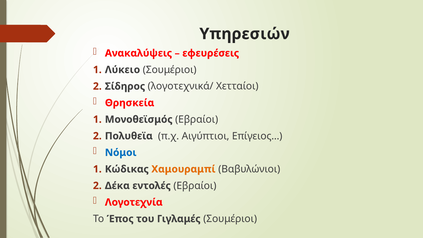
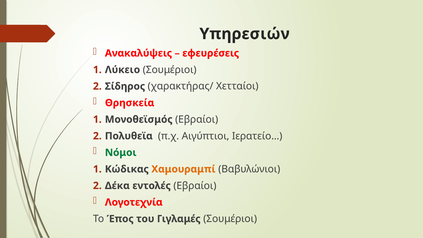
λογοτεχνικά/: λογοτεχνικά/ -> χαρακτήρας/ (181, 86)
Επίγειος…: Επίγειος… -> Ιερατείο… (257, 136)
Νόμοι colour: blue -> green (121, 153)
